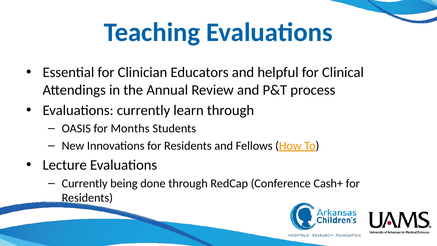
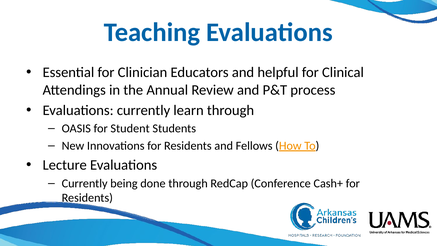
Months: Months -> Student (130, 129)
